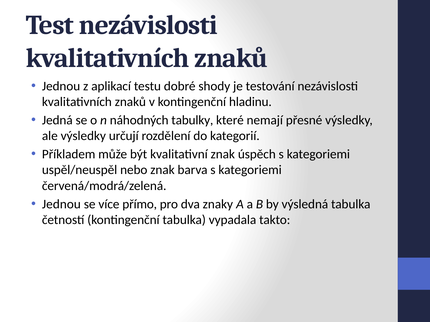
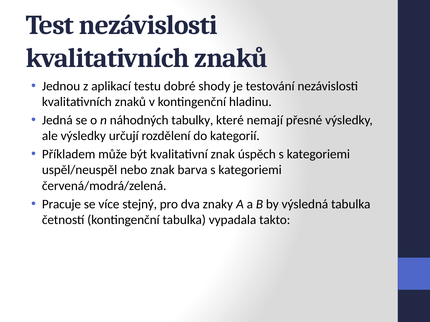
Jednou: Jednou -> Pracuje (61, 204)
přímo: přímo -> stejný (140, 204)
